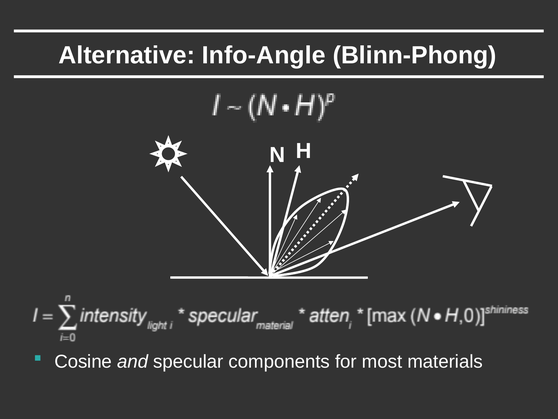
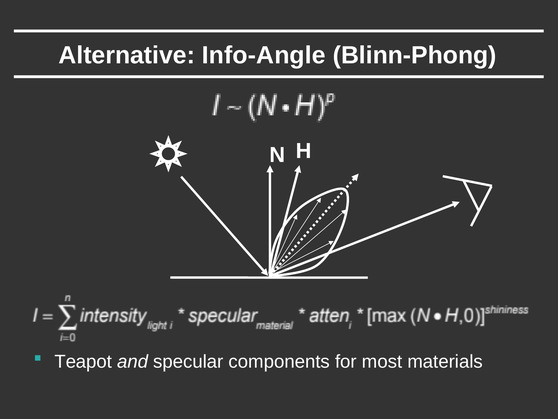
Cosine: Cosine -> Teapot (83, 361)
